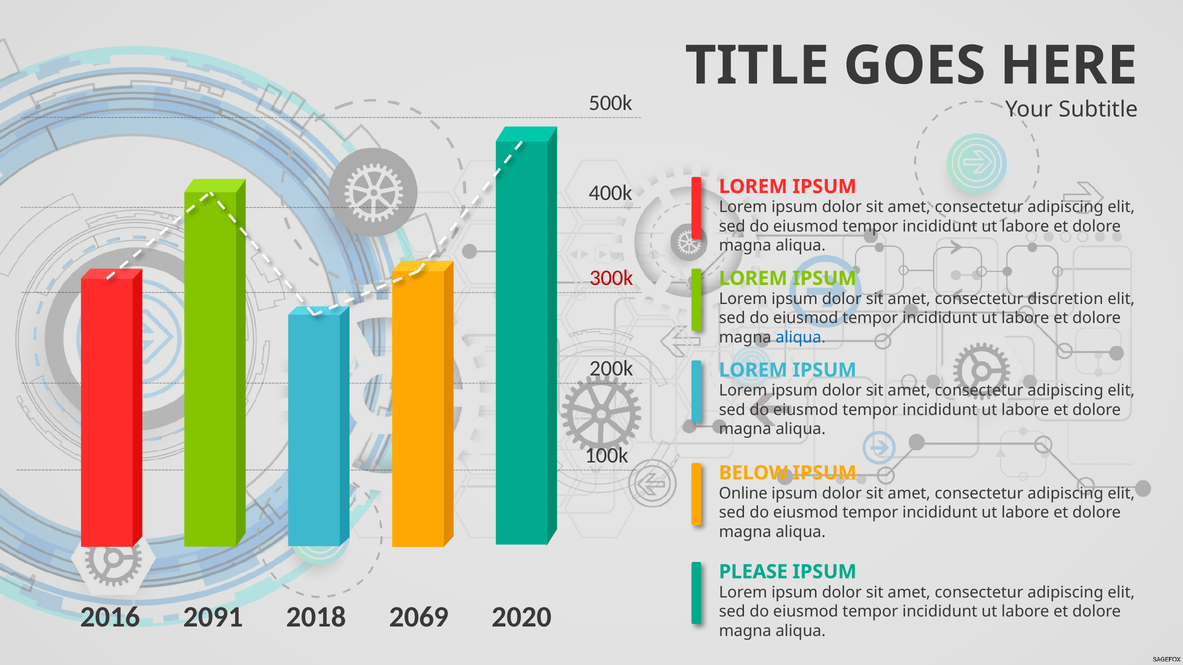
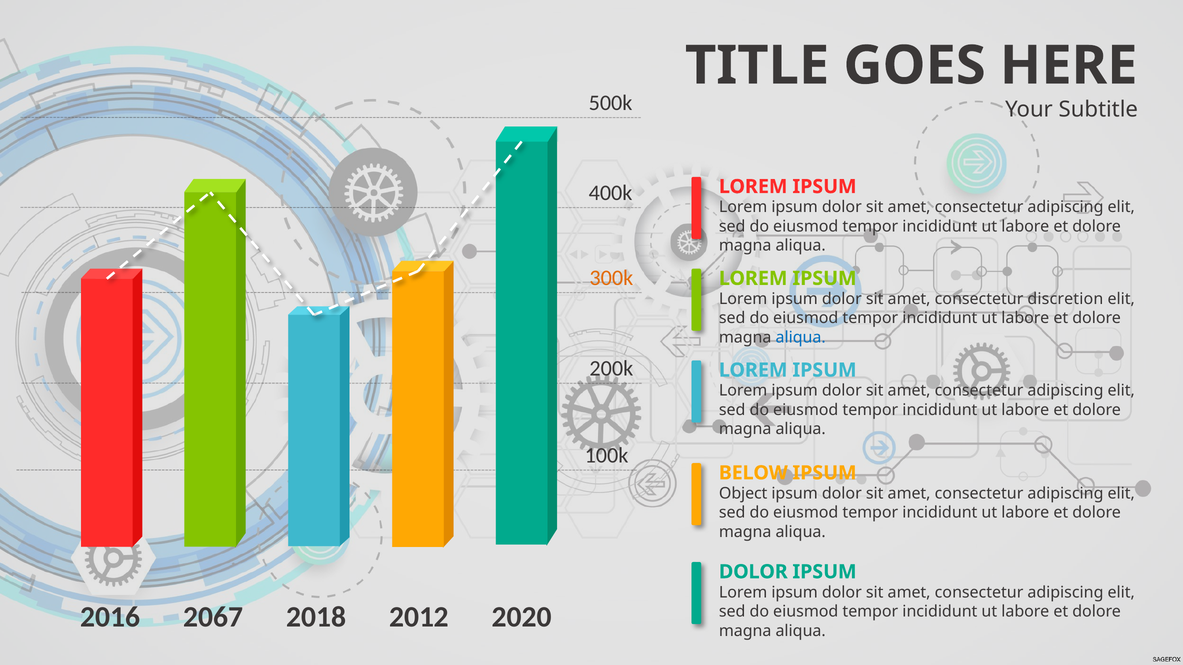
300k colour: red -> orange (611, 278)
Online: Online -> Object (743, 494)
PLEASE: PLEASE -> DOLOR (753, 572)
2091: 2091 -> 2067 (213, 617)
2069: 2069 -> 2012 (419, 617)
